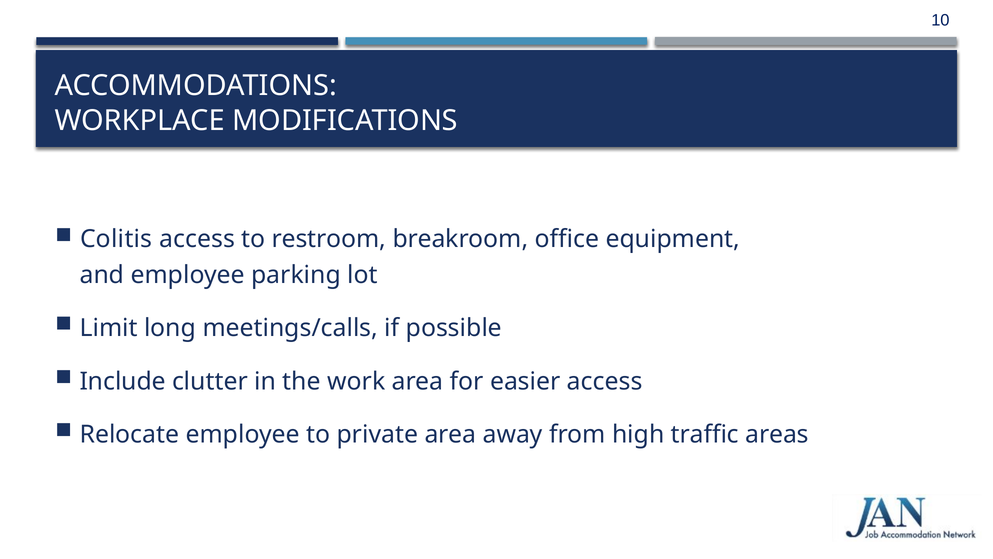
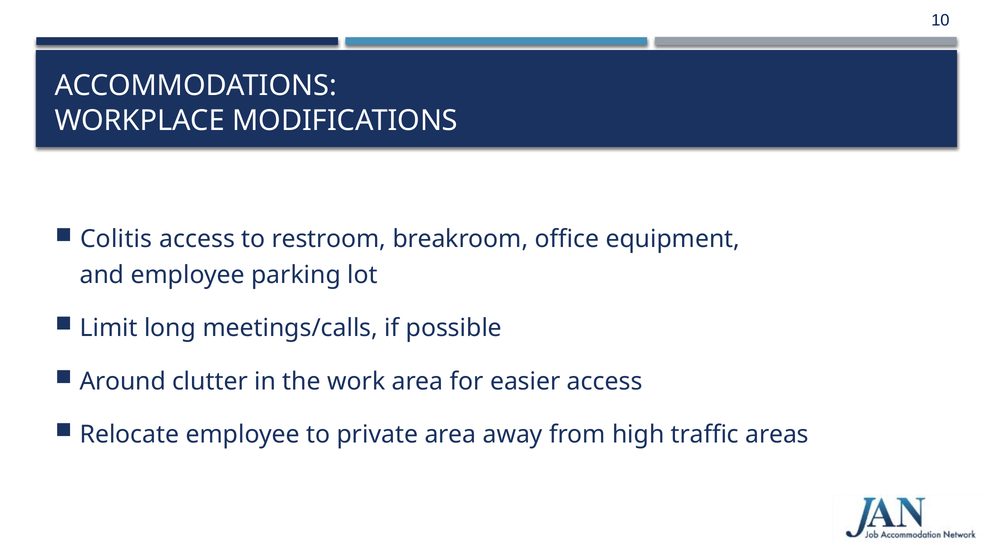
Include: Include -> Around (123, 381)
